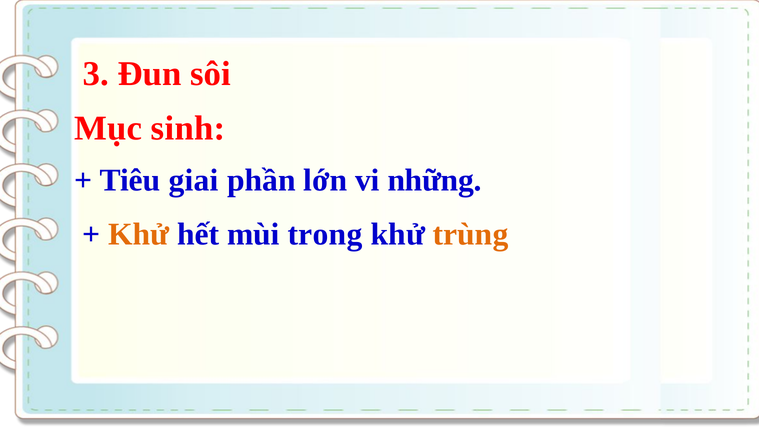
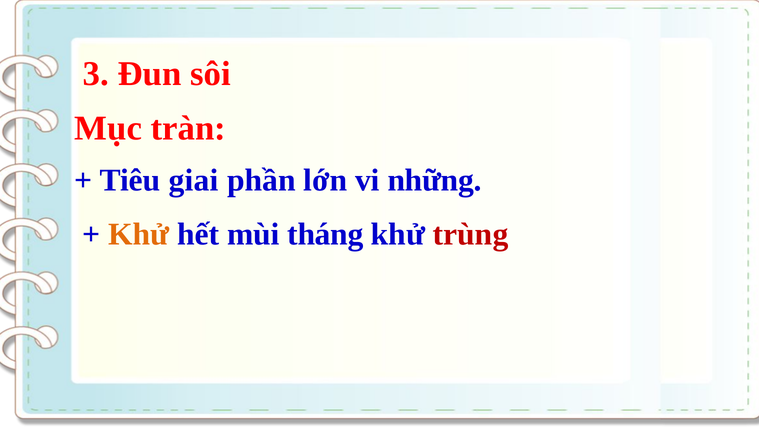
sinh: sinh -> tràn (188, 128)
trong: trong -> tháng (325, 234)
trùng colour: orange -> red (471, 234)
